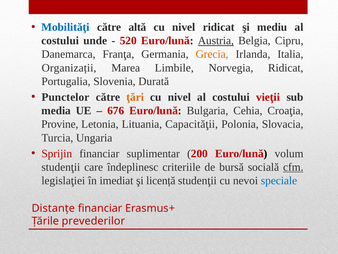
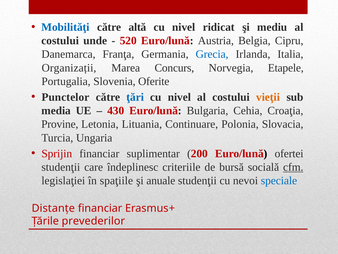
Austria underline: present -> none (216, 41)
Grecia colour: orange -> blue (212, 54)
Limbile: Limbile -> Concurs (174, 68)
Norvegia Ridicat: Ridicat -> Etapele (286, 68)
Durată: Durată -> Oferite (154, 81)
ţări colour: orange -> blue (135, 97)
vieţii colour: red -> orange (268, 97)
676: 676 -> 430 (116, 110)
Capacităţii: Capacităţii -> Continuare (192, 124)
volum: volum -> ofertei (289, 153)
imediat: imediat -> spaţiile (116, 180)
licență: licență -> anuale (161, 180)
